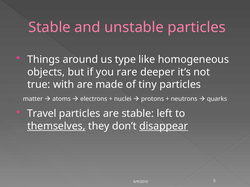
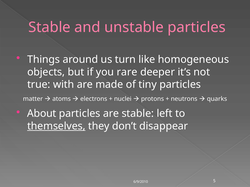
type: type -> turn (125, 60)
Travel: Travel -> About (42, 114)
disappear underline: present -> none (164, 126)
